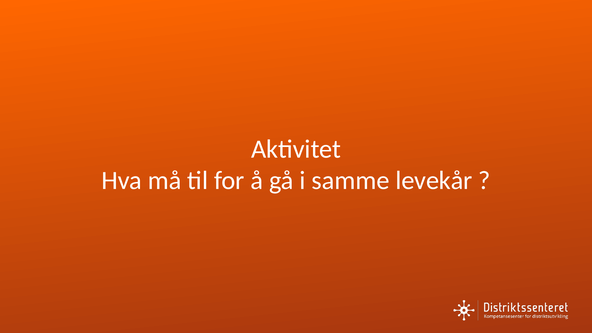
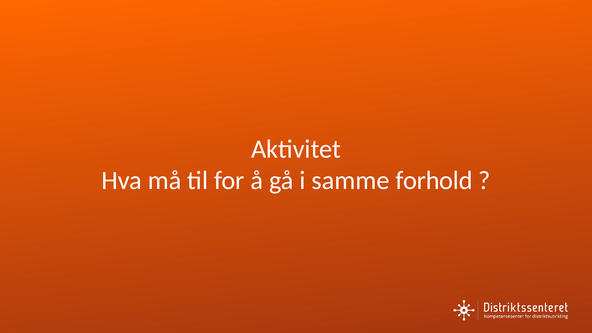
levekår: levekår -> forhold (434, 181)
